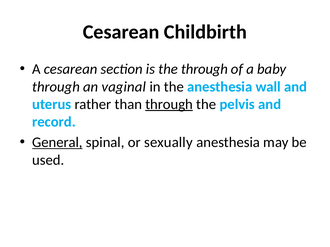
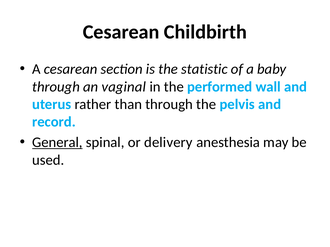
the through: through -> statistic (204, 69)
the anesthesia: anesthesia -> performed (220, 87)
through underline: present -> none (169, 104)
sexually: sexually -> delivery (168, 143)
